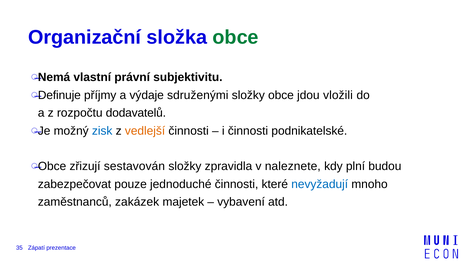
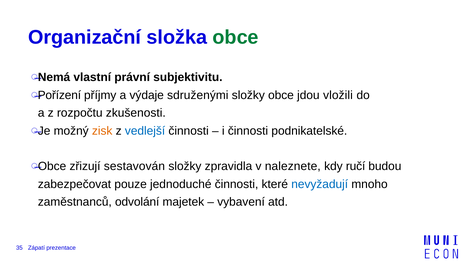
Definuje: Definuje -> Pořízení (59, 95)
dodavatelů: dodavatelů -> zkušenosti (136, 113)
zisk colour: blue -> orange (102, 131)
vedlejší colour: orange -> blue (145, 131)
plní: plní -> ručí (356, 167)
zakázek: zakázek -> odvolání (137, 202)
